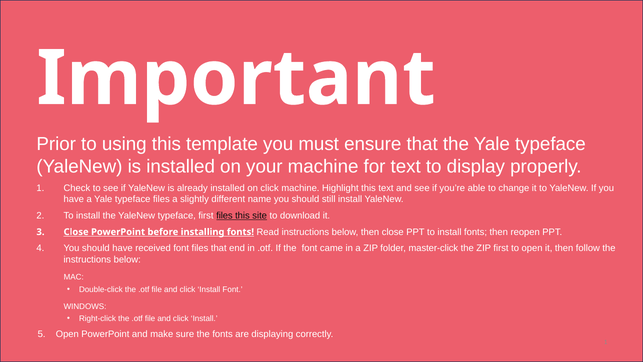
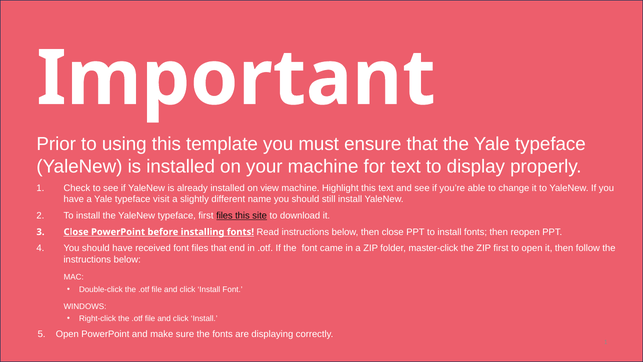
on click: click -> view (270, 188)
typeface files: files -> visit (161, 199)
